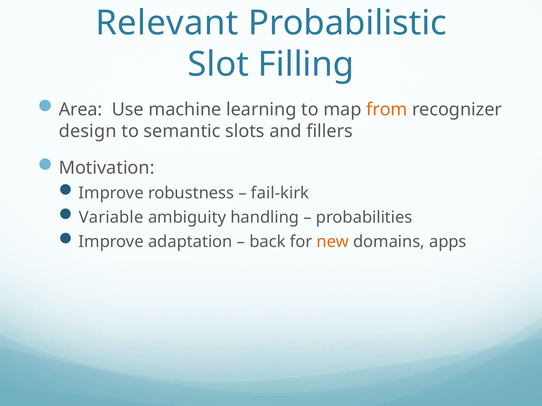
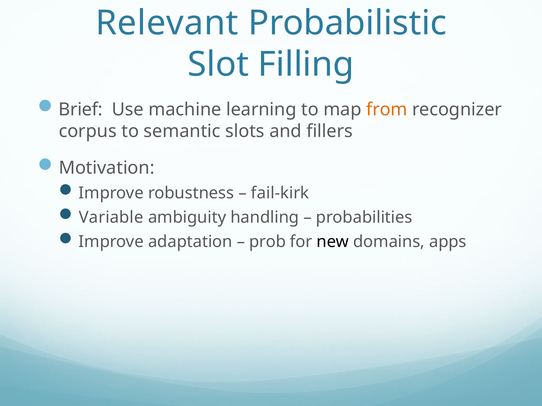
Area: Area -> Brief (81, 110)
design: design -> corpus (88, 131)
back: back -> prob (268, 242)
new colour: orange -> black (333, 242)
